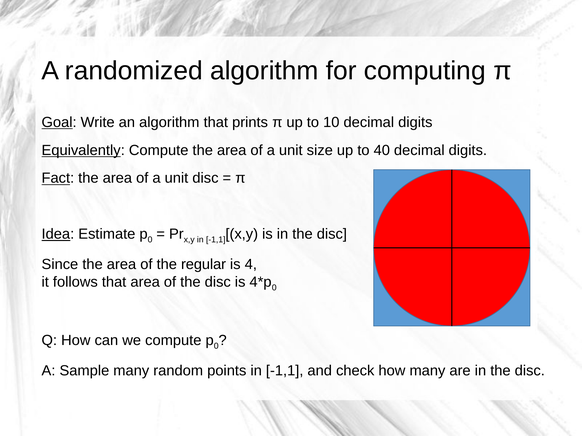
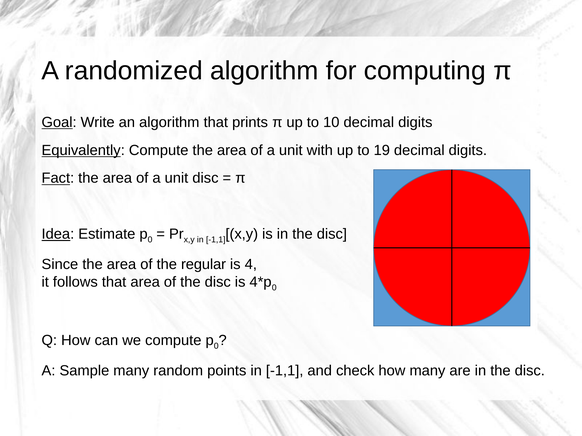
size: size -> with (320, 150)
40: 40 -> 19 (382, 150)
